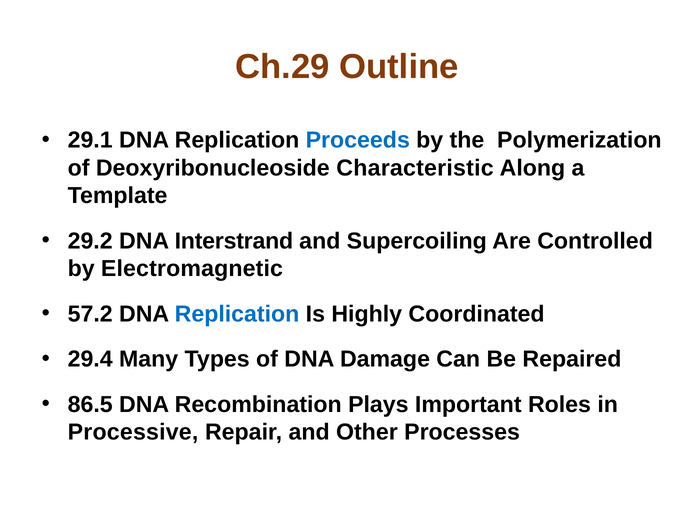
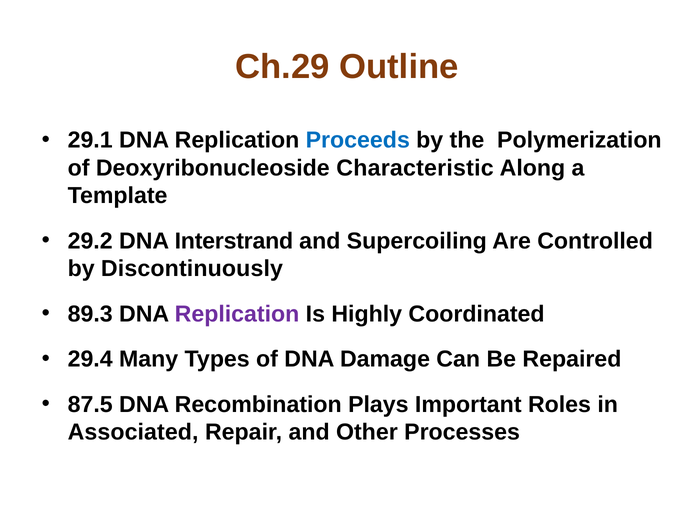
Electromagnetic: Electromagnetic -> Discontinuously (192, 269)
57.2: 57.2 -> 89.3 (90, 314)
Replication colour: blue -> purple (237, 314)
86.5: 86.5 -> 87.5 (90, 405)
Processive: Processive -> Associated (133, 433)
